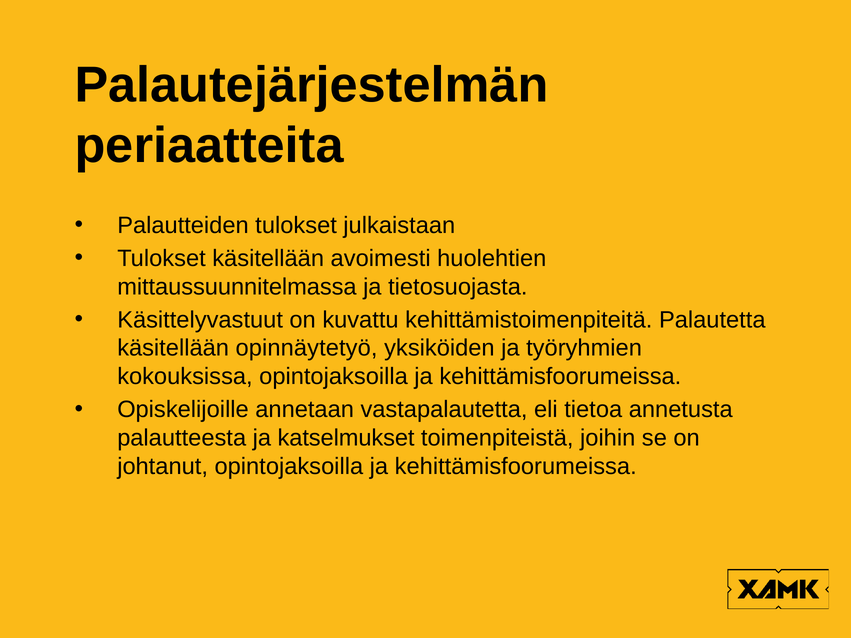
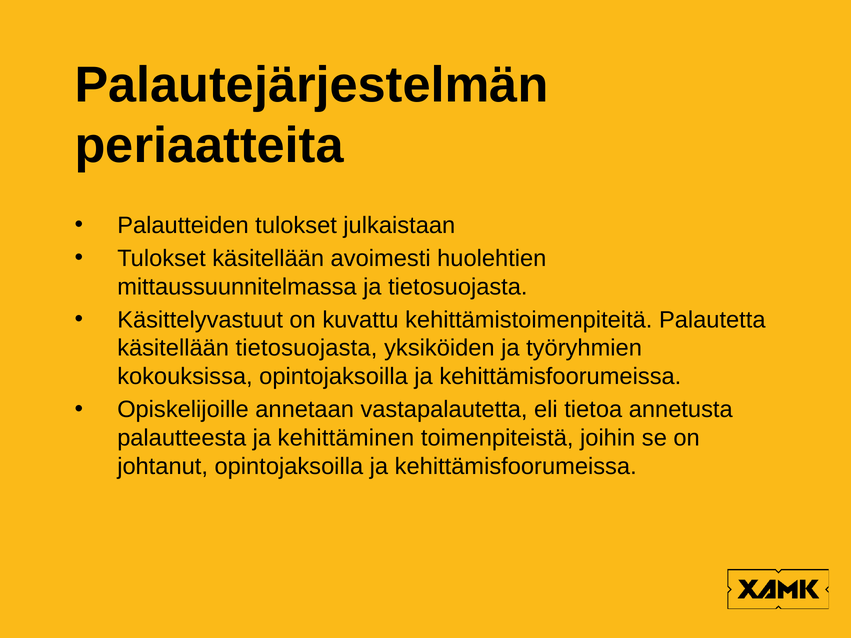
käsitellään opinnäytetyö: opinnäytetyö -> tietosuojasta (306, 348)
katselmukset: katselmukset -> kehittäminen (346, 438)
